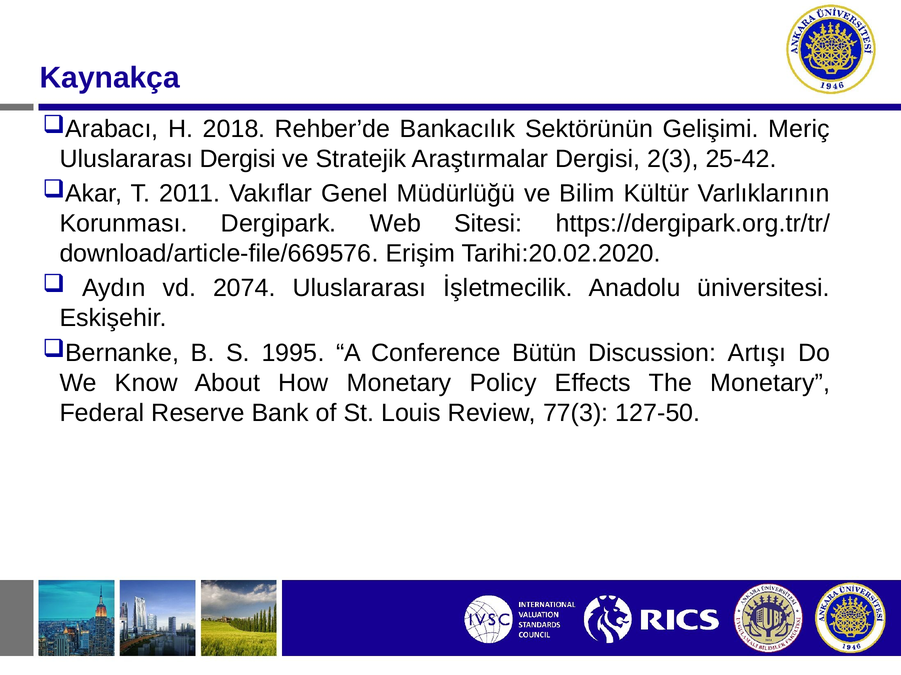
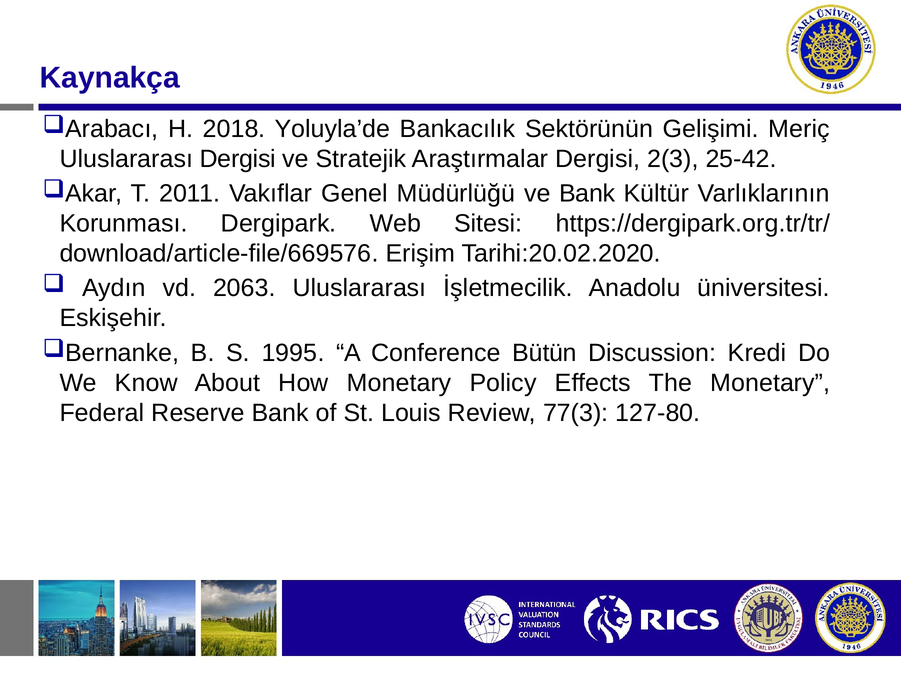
Rehber’de: Rehber’de -> Yoluyla’de (332, 129)
ve Bilim: Bilim -> Bank (587, 194)
2074: 2074 -> 2063 (244, 289)
Artışı: Artışı -> Kredi (757, 353)
127-50: 127-50 -> 127-80 (658, 413)
